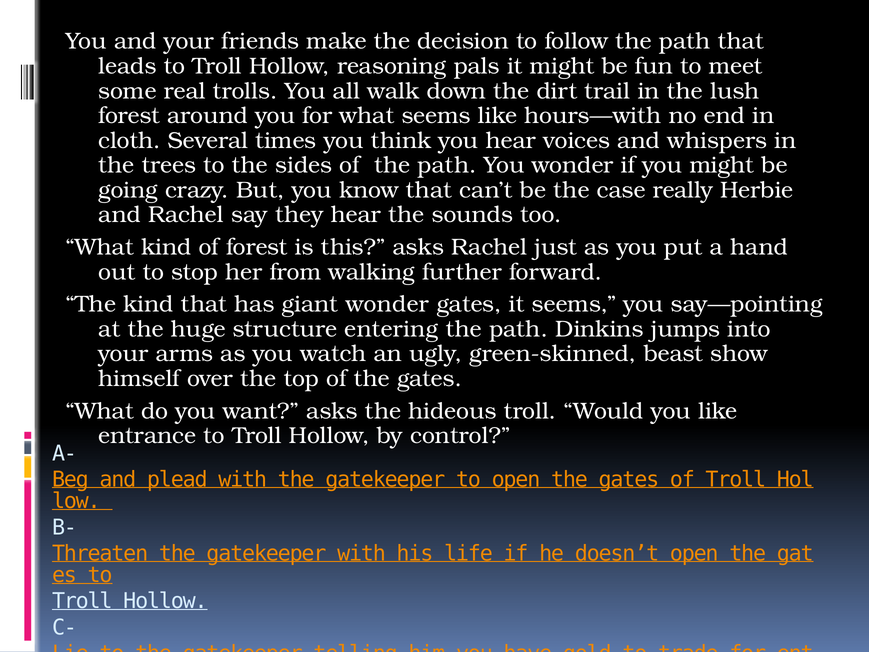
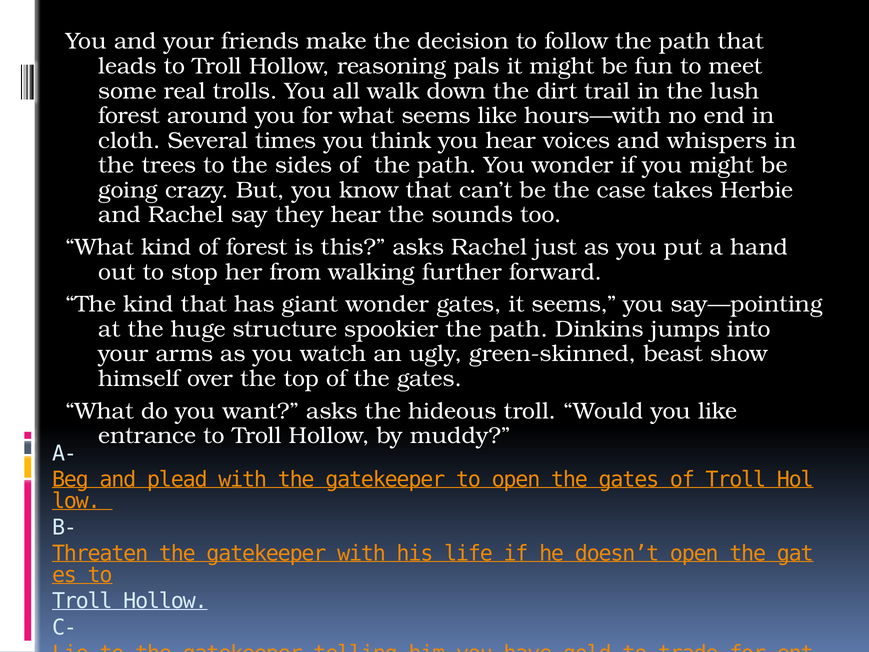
really: really -> takes (683, 190)
entering: entering -> spookier (391, 329)
control: control -> muddy (460, 436)
